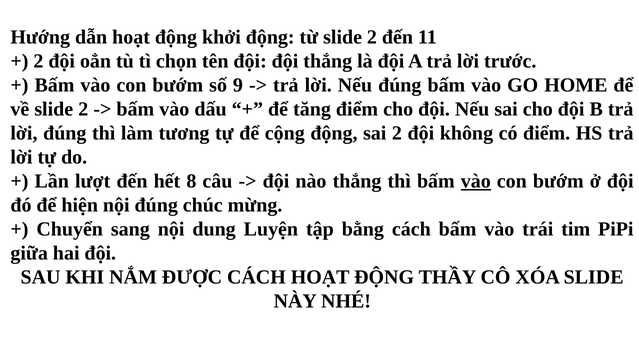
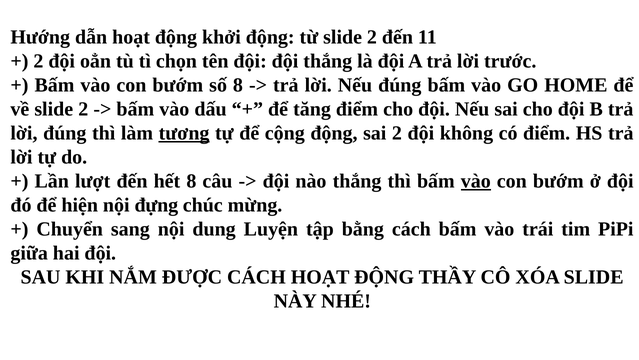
số 9: 9 -> 8 (238, 85)
tương underline: none -> present (184, 133)
nội đúng: đúng -> đựng (156, 205)
